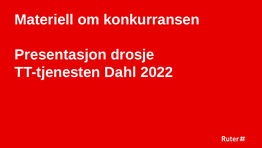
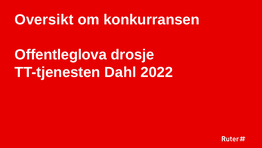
Materiell: Materiell -> Oversikt (44, 20)
Presentasjon: Presentasjon -> Offentleglova (61, 55)
